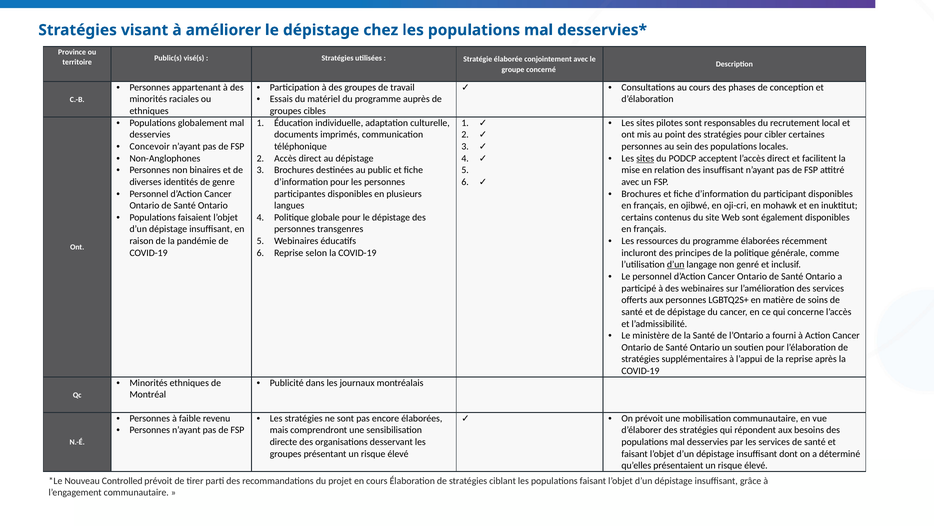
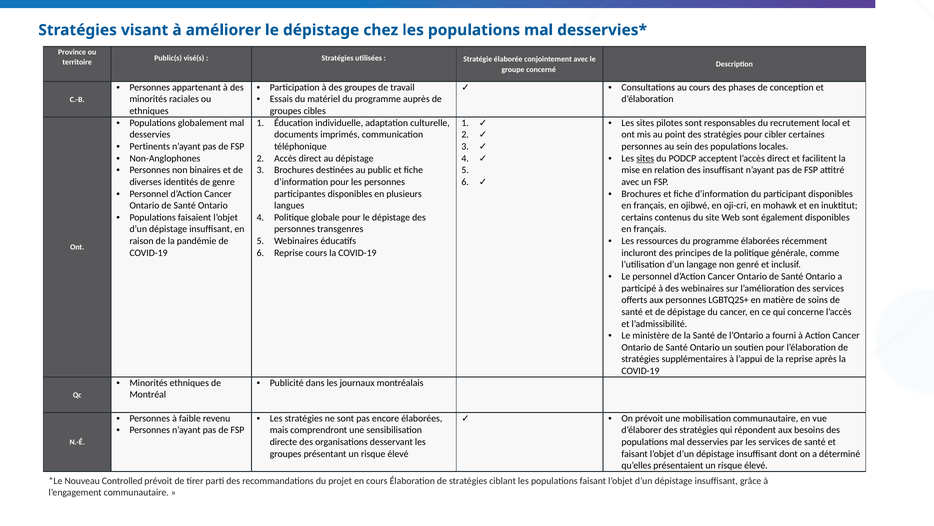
Concevoir: Concevoir -> Pertinents (150, 146)
Reprise selon: selon -> cours (316, 253)
d’un underline: present -> none (676, 264)
